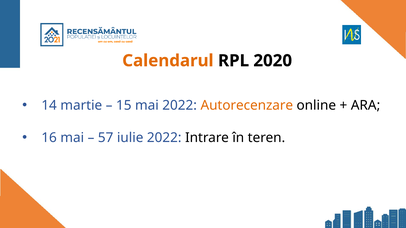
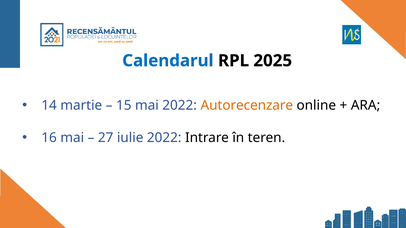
Calendarul colour: orange -> blue (168, 61)
2020: 2020 -> 2025 (273, 61)
57: 57 -> 27 (106, 138)
